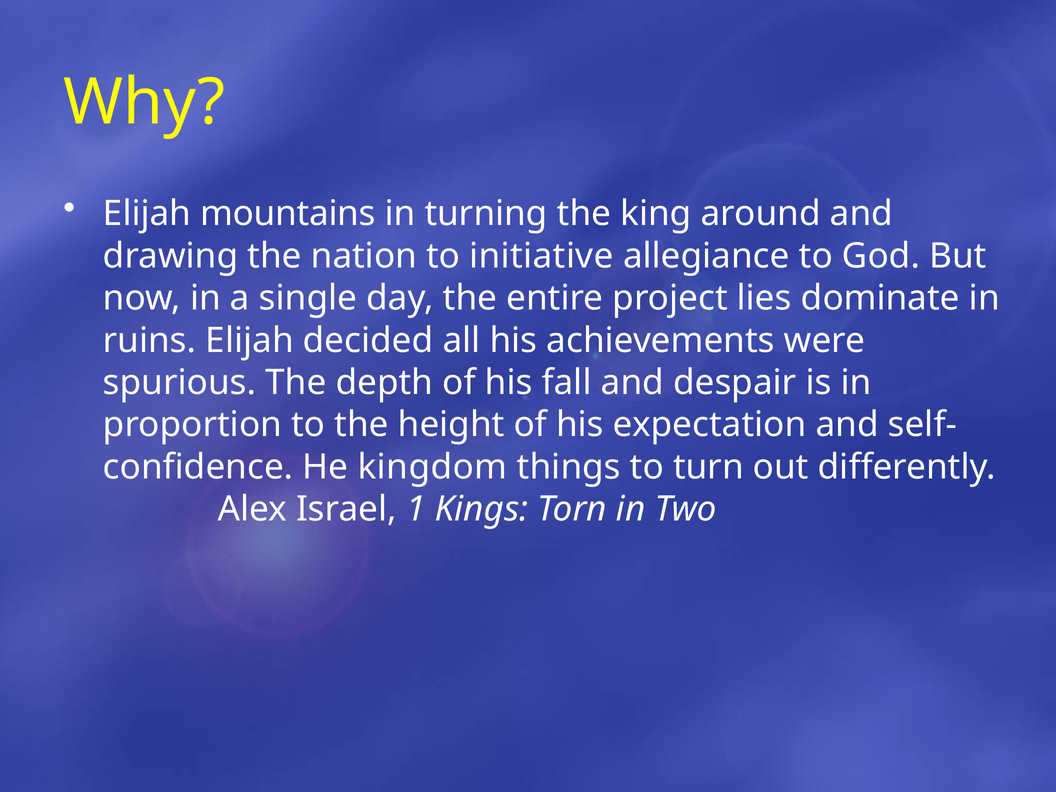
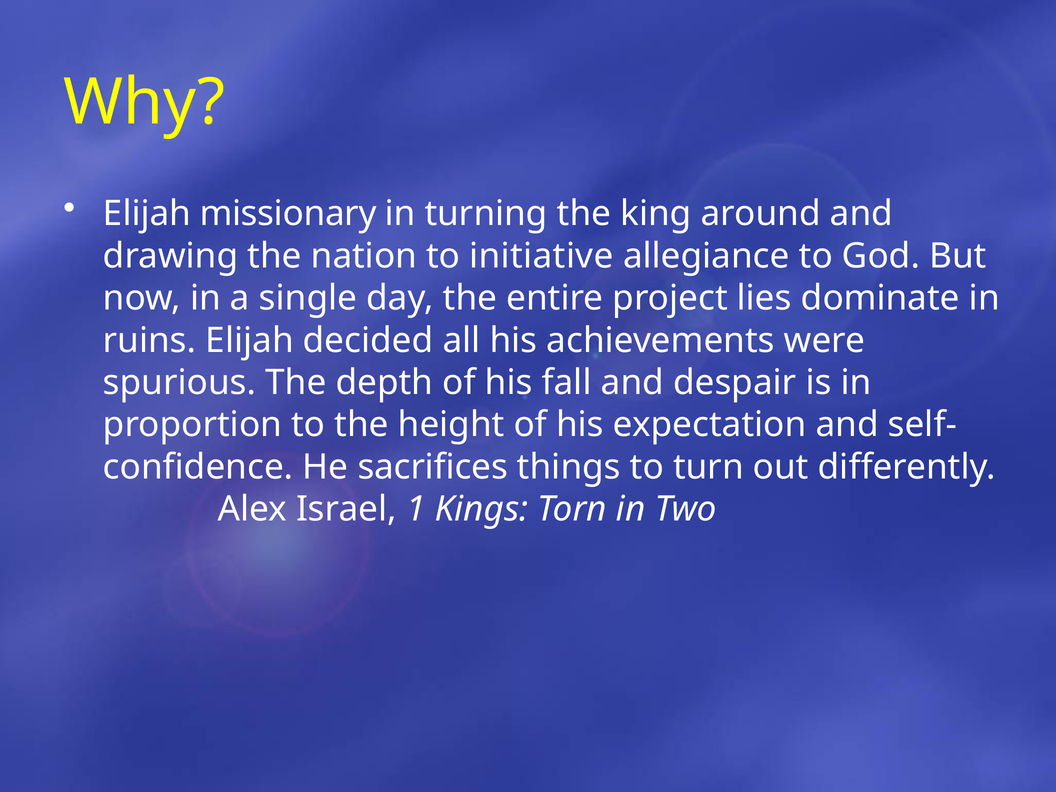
mountains: mountains -> missionary (288, 214)
kingdom: kingdom -> sacrifices (433, 467)
